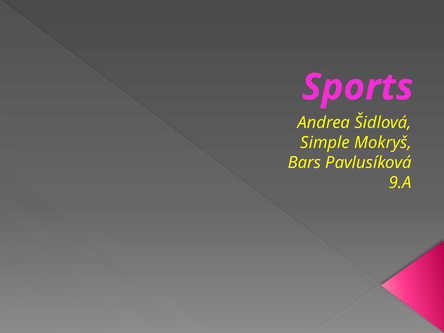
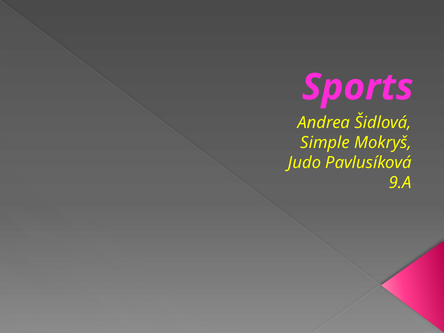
Bars: Bars -> Judo (304, 163)
